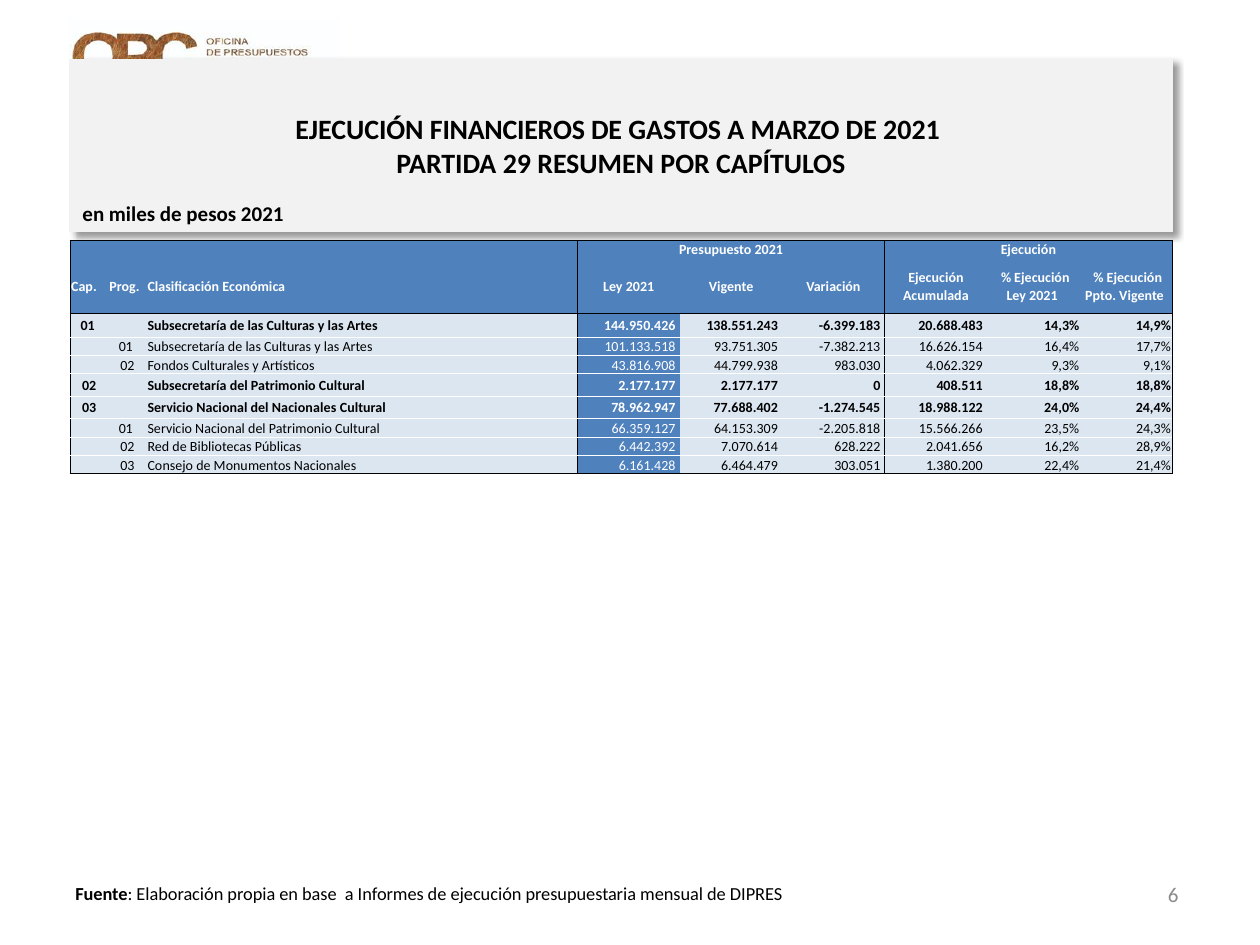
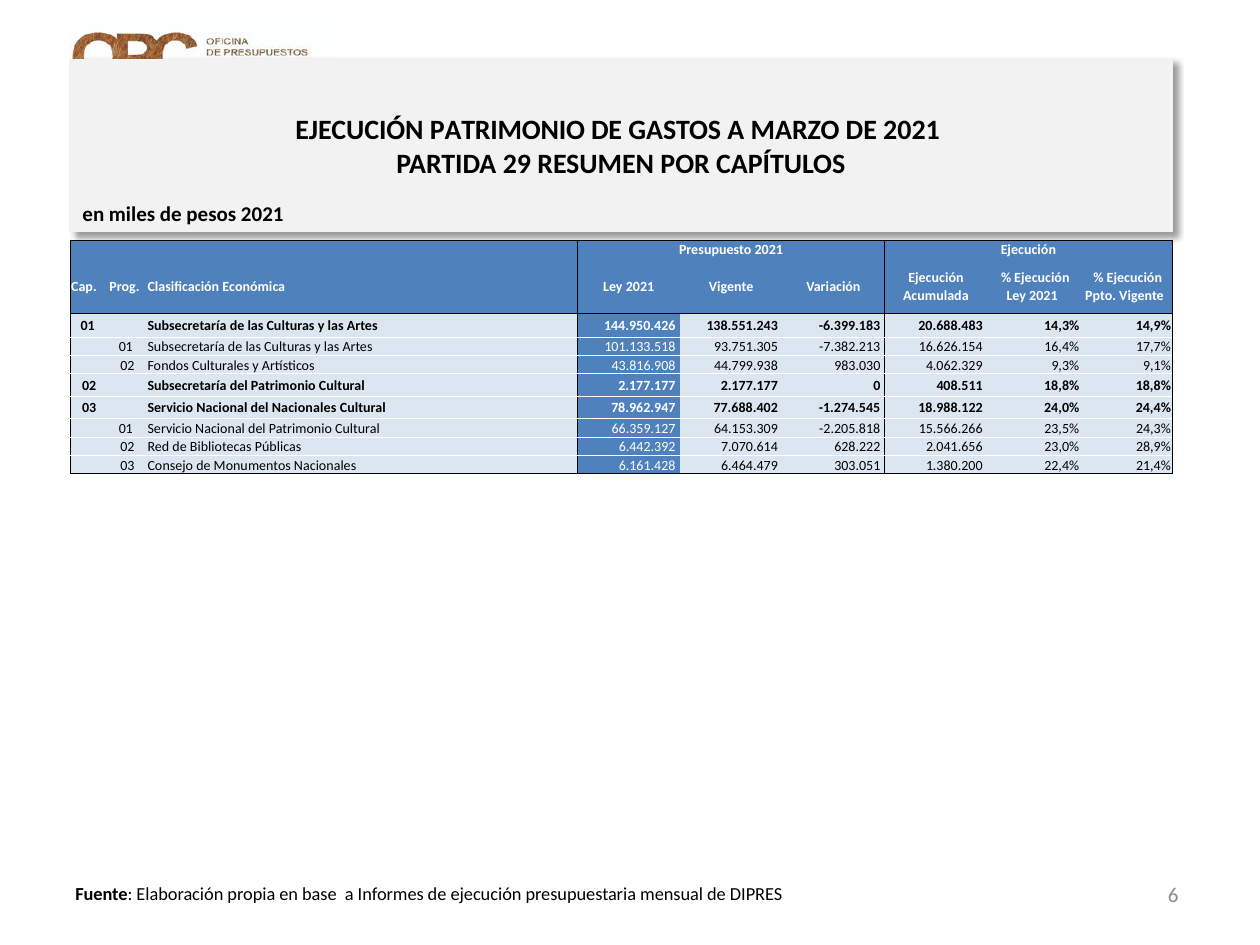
EJECUCIÓN FINANCIEROS: FINANCIEROS -> PATRIMONIO (507, 131)
16,2%: 16,2% -> 23,0% (1062, 447)
